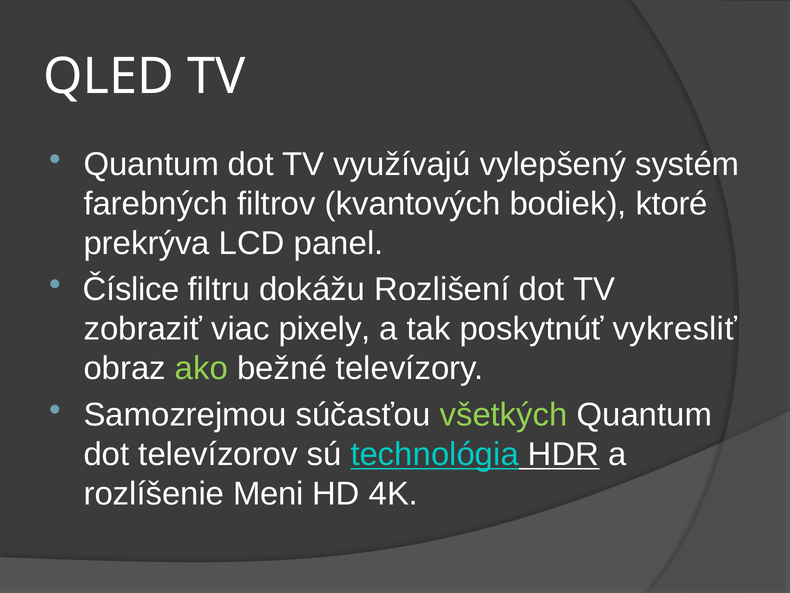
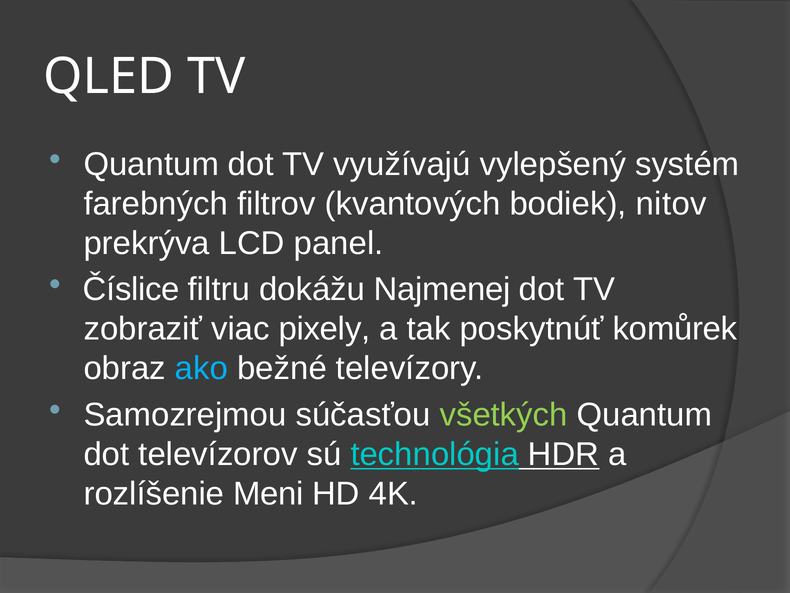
ktoré: ktoré -> nitov (671, 204)
Rozlišení: Rozlišení -> Najmenej (442, 289)
vykresliť: vykresliť -> komůrek (675, 329)
ako colour: light green -> light blue (201, 368)
